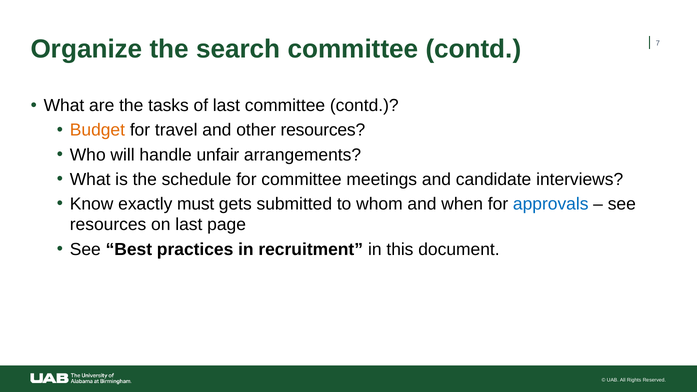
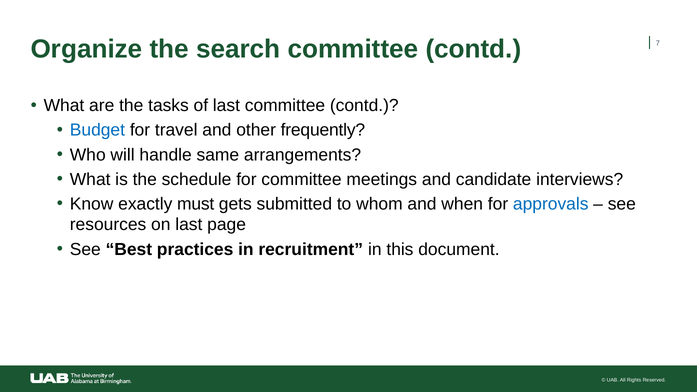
Budget colour: orange -> blue (97, 130)
other resources: resources -> frequently (323, 130)
unfair: unfair -> same (218, 155)
